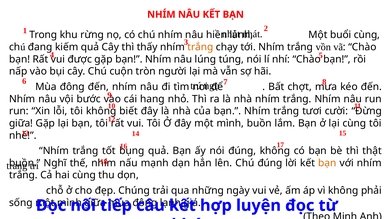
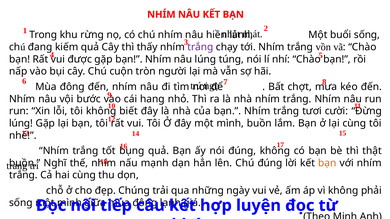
buổi cùng: cùng -> sống (367, 35)
trắng colour: orange -> purple (200, 47)
giữa: giữa -> lúng (21, 123)
